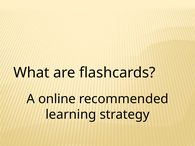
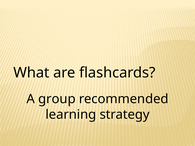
online: online -> group (57, 99)
